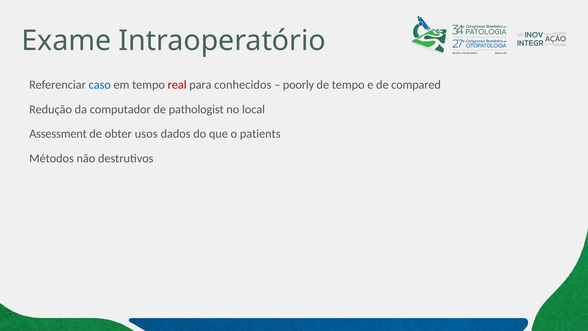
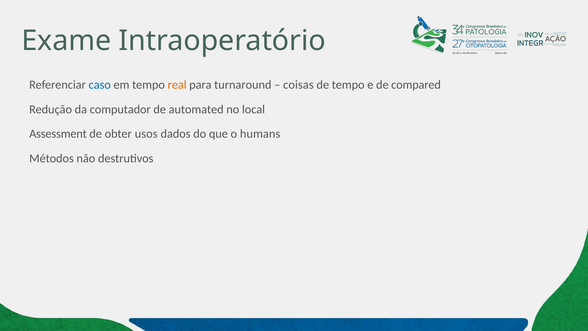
real colour: red -> orange (177, 85)
conhecidos: conhecidos -> turnaround (243, 85)
poorly: poorly -> coisas (298, 85)
pathologist: pathologist -> automated (196, 109)
patients: patients -> humans (260, 134)
